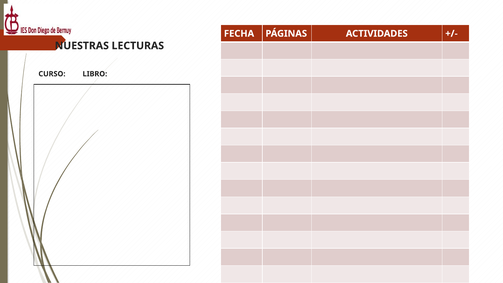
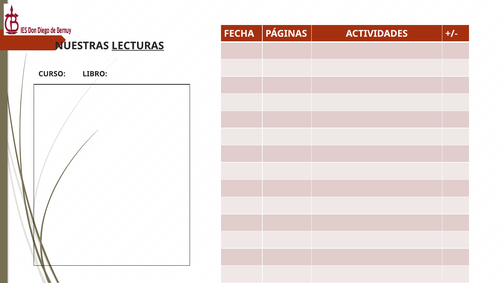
LECTURAS underline: none -> present (138, 46)
